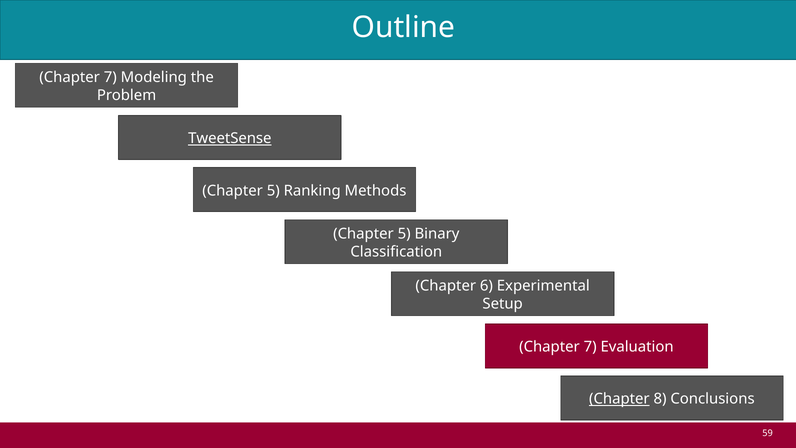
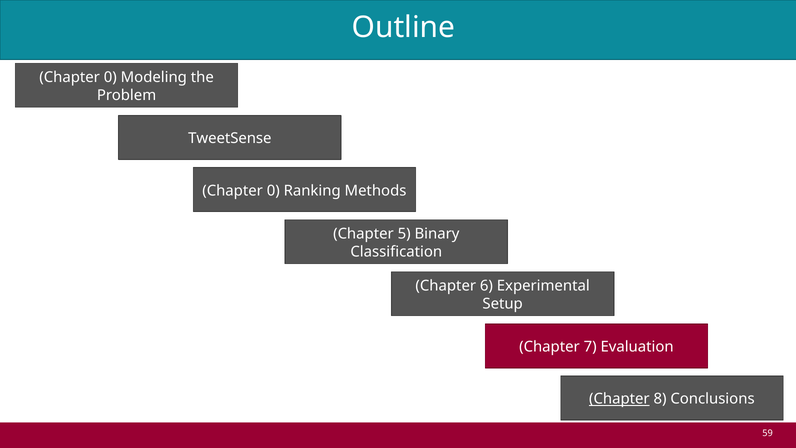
7: 7 -> 0 (110, 77)
TweetSense underline: present -> none (230, 138)
5: 5 -> 0 (273, 190)
